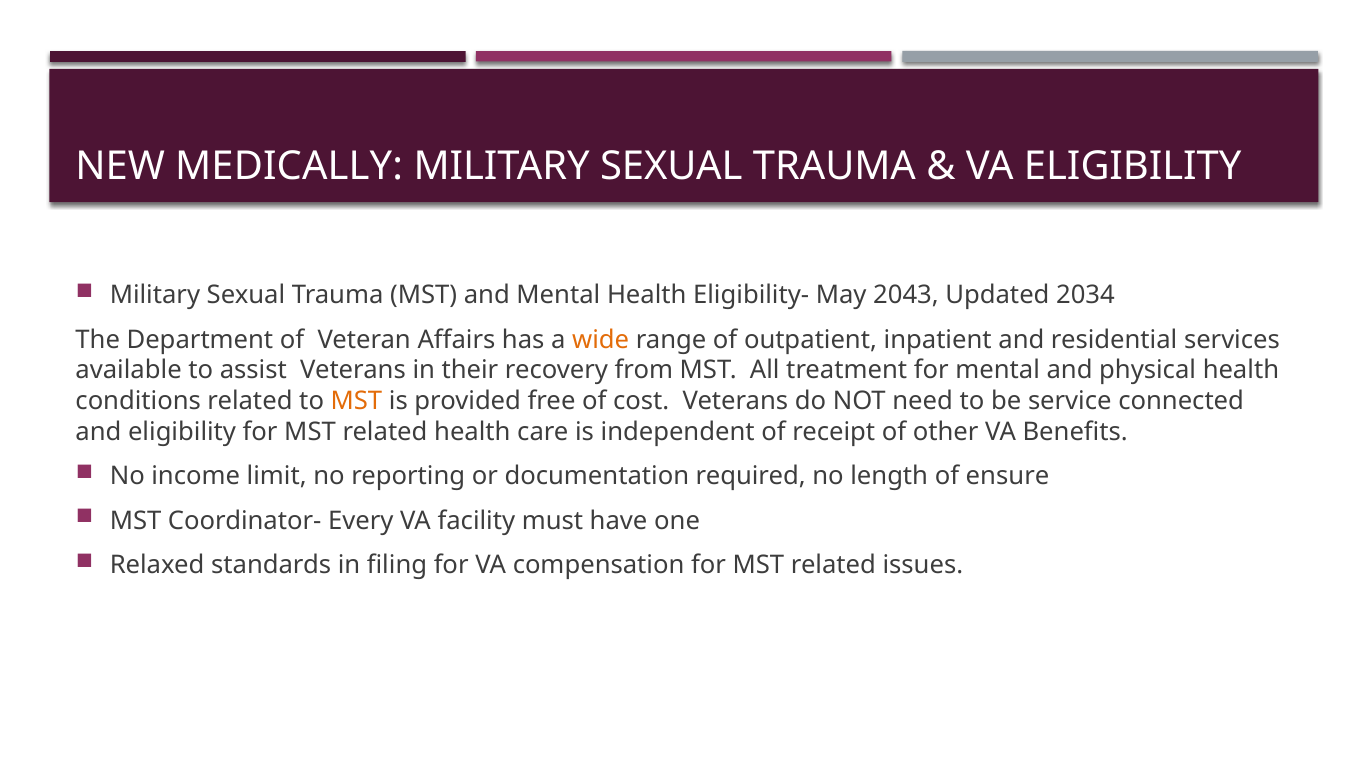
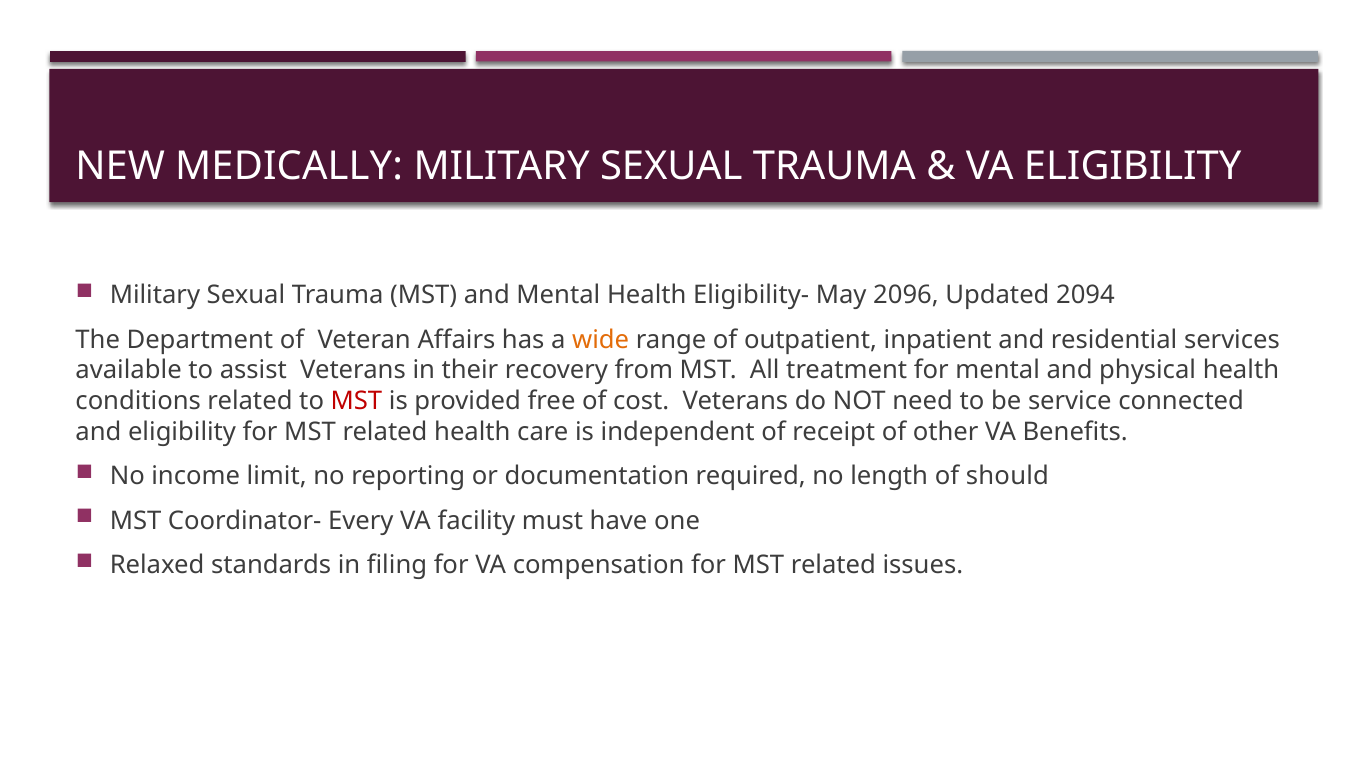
2043: 2043 -> 2096 (906, 295)
2034: 2034 -> 2094 (1085, 295)
MST colour: orange -> red (356, 401)
ensure: ensure -> should (1007, 477)
